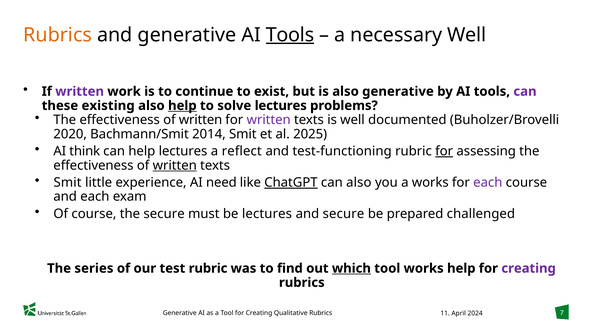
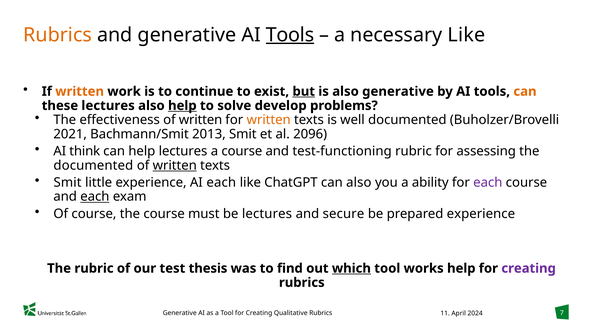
necessary Well: Well -> Like (466, 35)
written colour: purple -> orange (80, 91)
but underline: none -> present (304, 91)
can colour: purple -> orange (525, 91)
these existing: existing -> lectures (108, 106)
solve lectures: lectures -> develop (281, 106)
written colour: purple -> orange (269, 120)
2020: 2020 -> 2021 (70, 134)
2014: 2014 -> 2013 (209, 134)
2025: 2025 -> 2096 (310, 134)
a reflect: reflect -> course (242, 151)
for underline: present -> none (444, 151)
effectiveness: effectiveness -> documented (93, 165)
AI need: need -> each (221, 182)
ChatGPT underline: present -> none (291, 182)
a works: works -> ability (430, 182)
each underline: none -> present (95, 197)
the secure: secure -> course (164, 214)
prepared challenged: challenged -> experience (481, 214)
The series: series -> rubric (94, 268)
test rubric: rubric -> thesis (208, 268)
